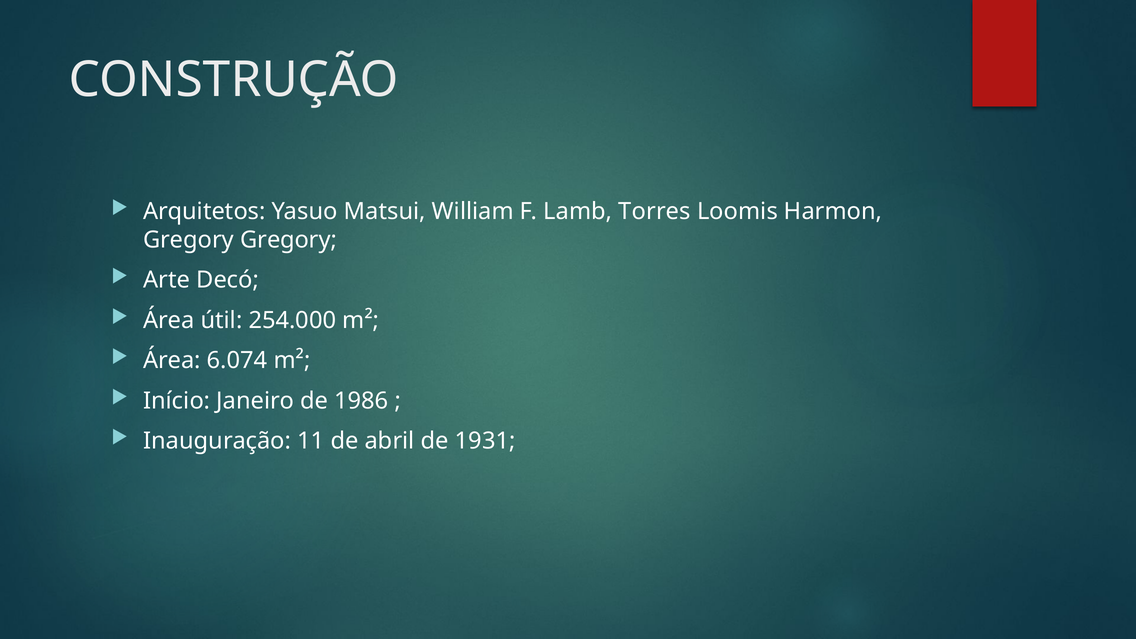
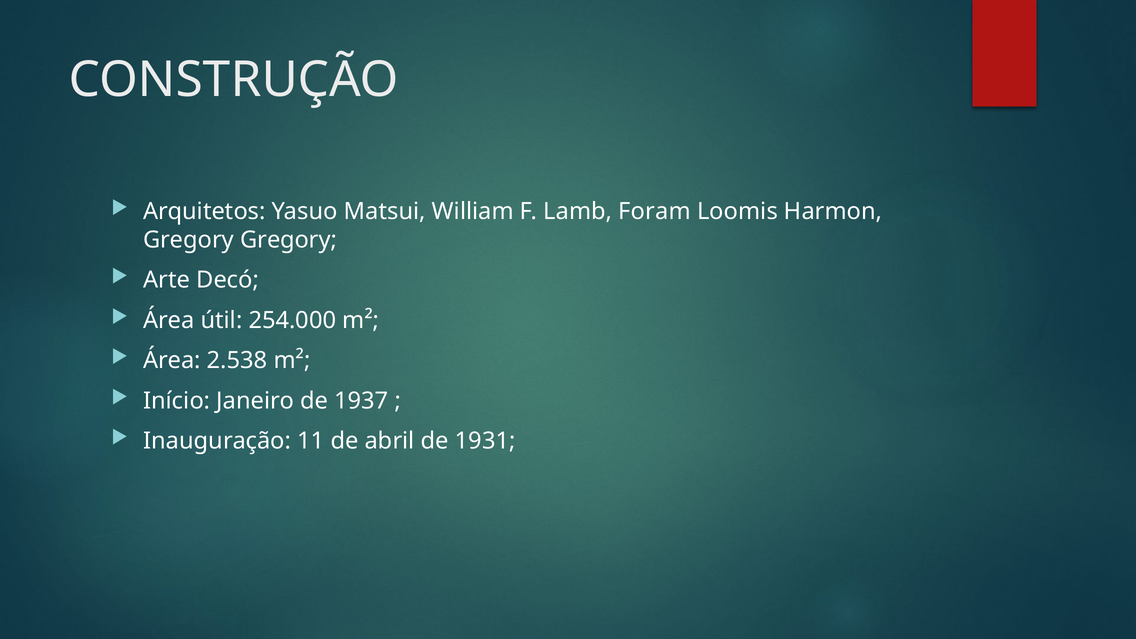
Torres: Torres -> Foram (655, 211)
6.074: 6.074 -> 2.538 (237, 361)
1986: 1986 -> 1937 (361, 401)
